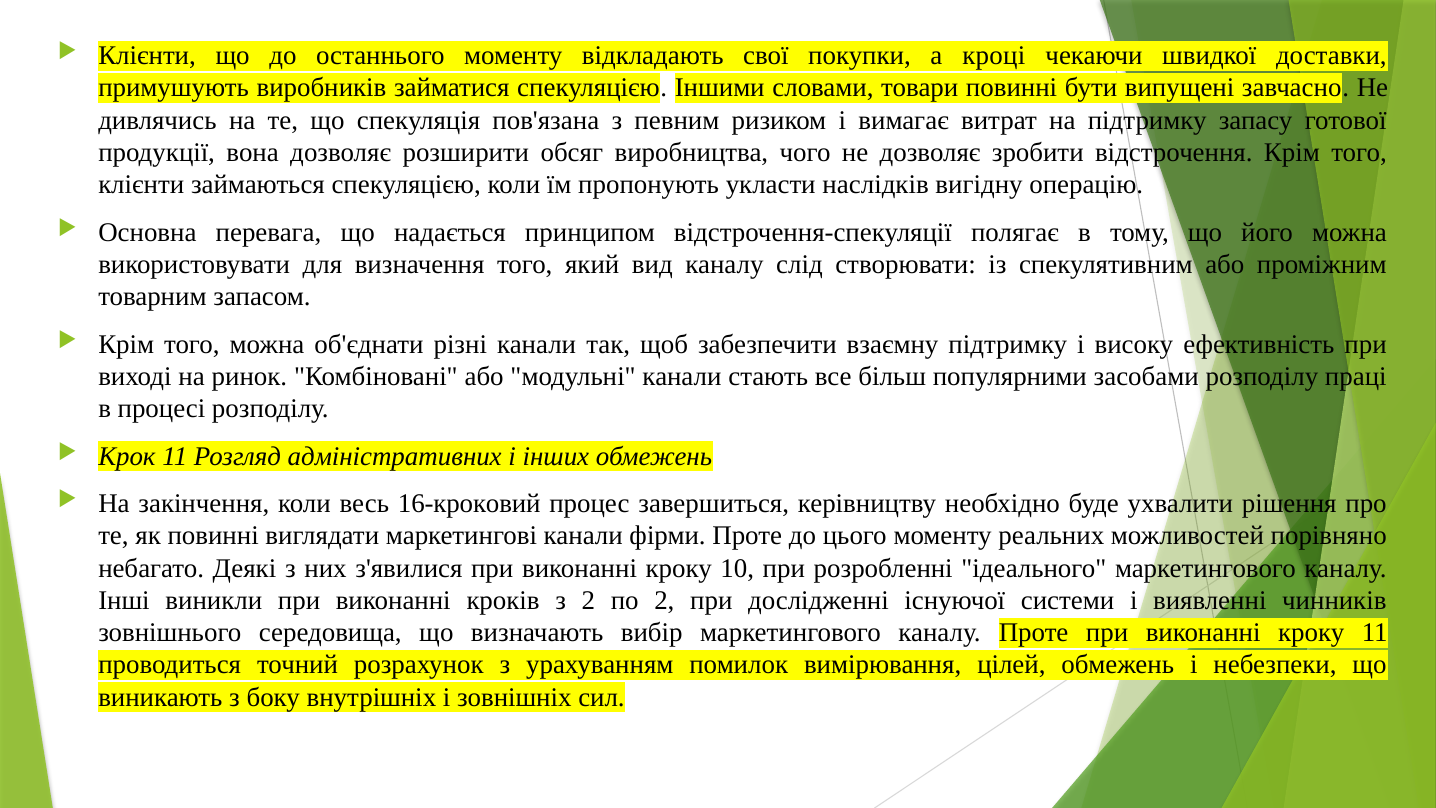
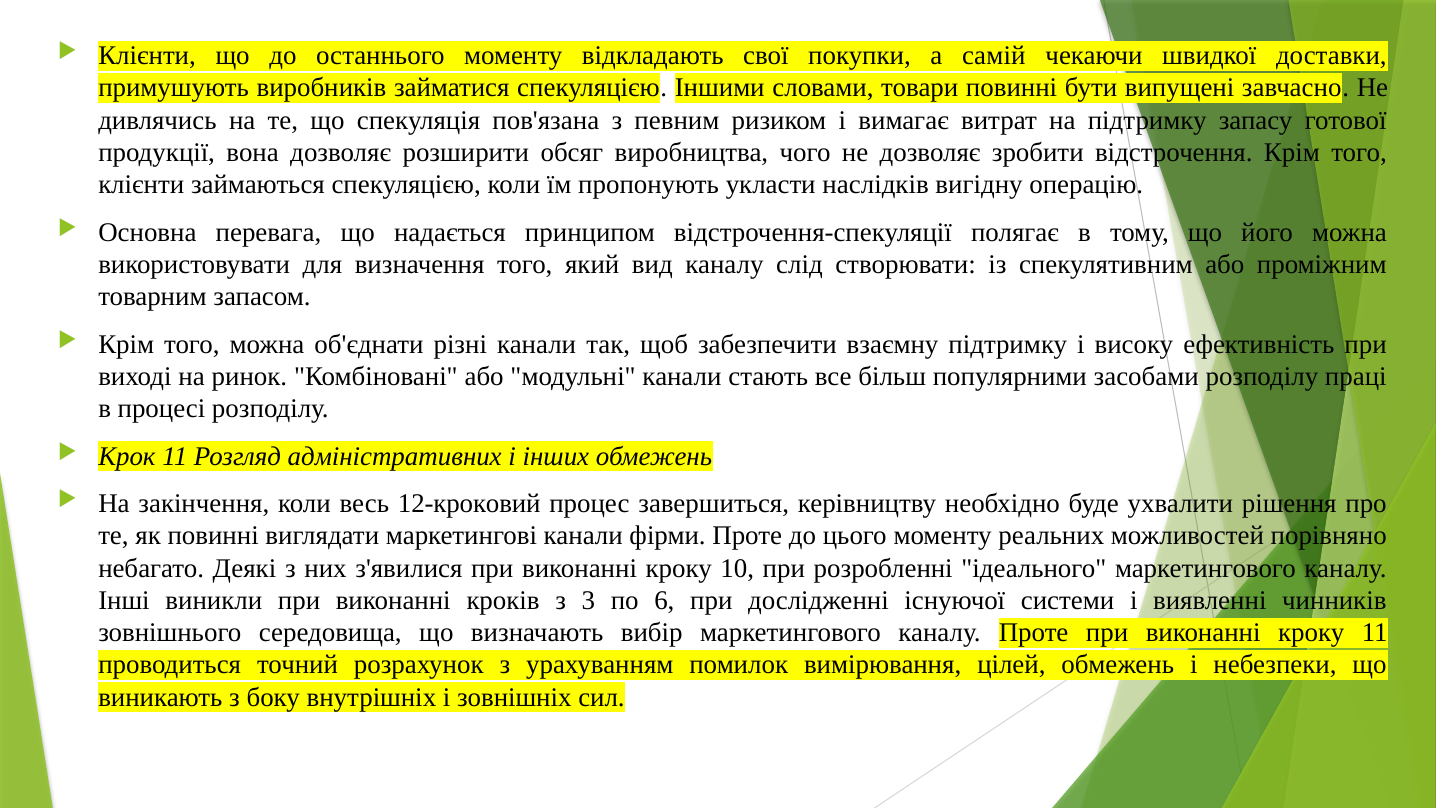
кроці: кроці -> самій (994, 56)
16-кроковий: 16-кроковий -> 12-кроковий (469, 503)
з 2: 2 -> 3 (588, 600)
по 2: 2 -> 6 (664, 600)
